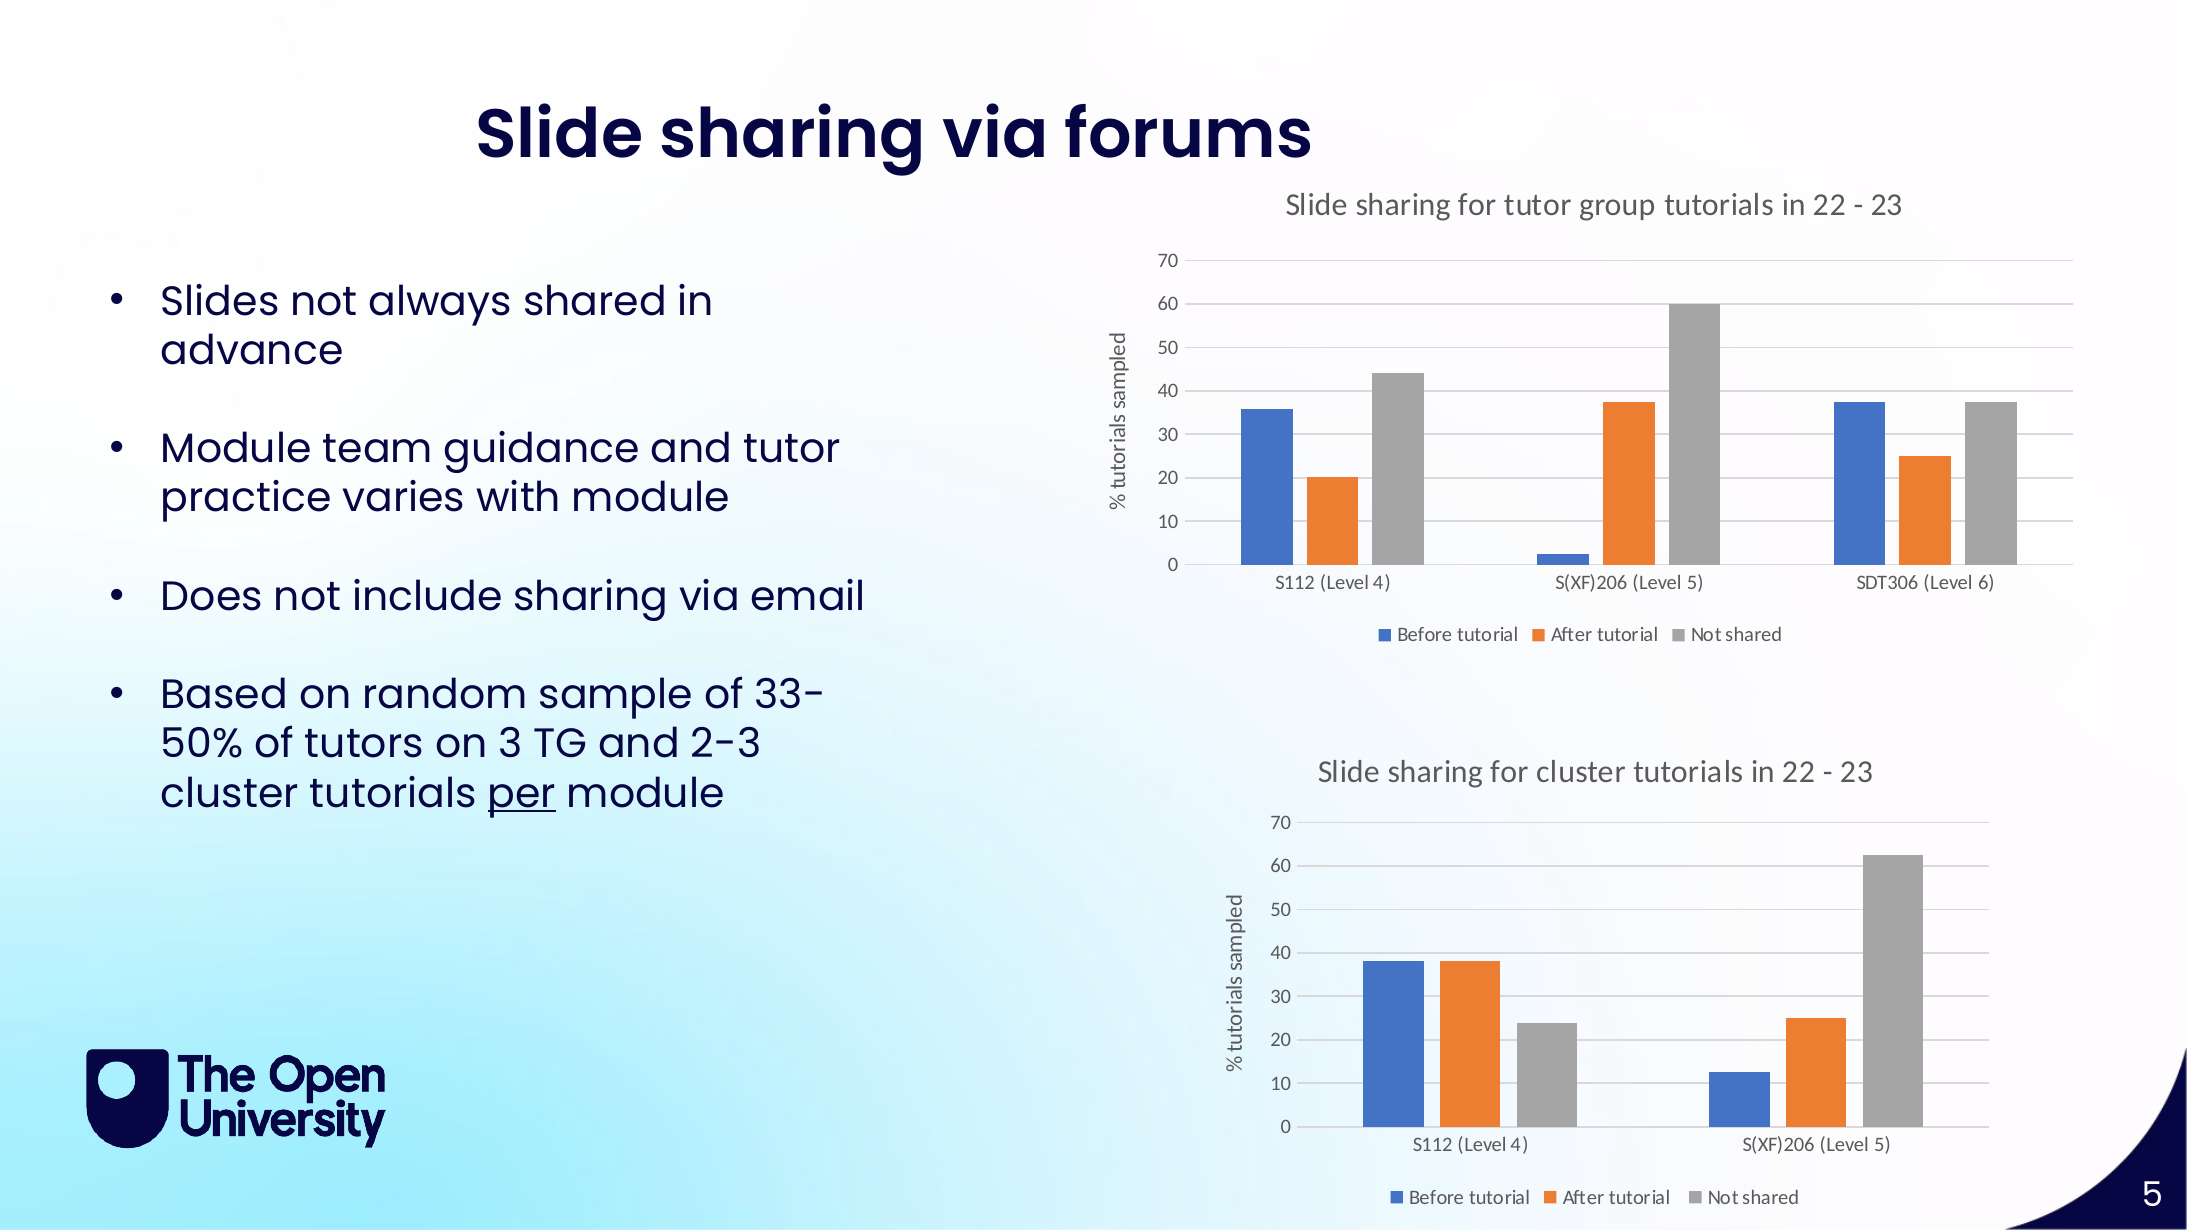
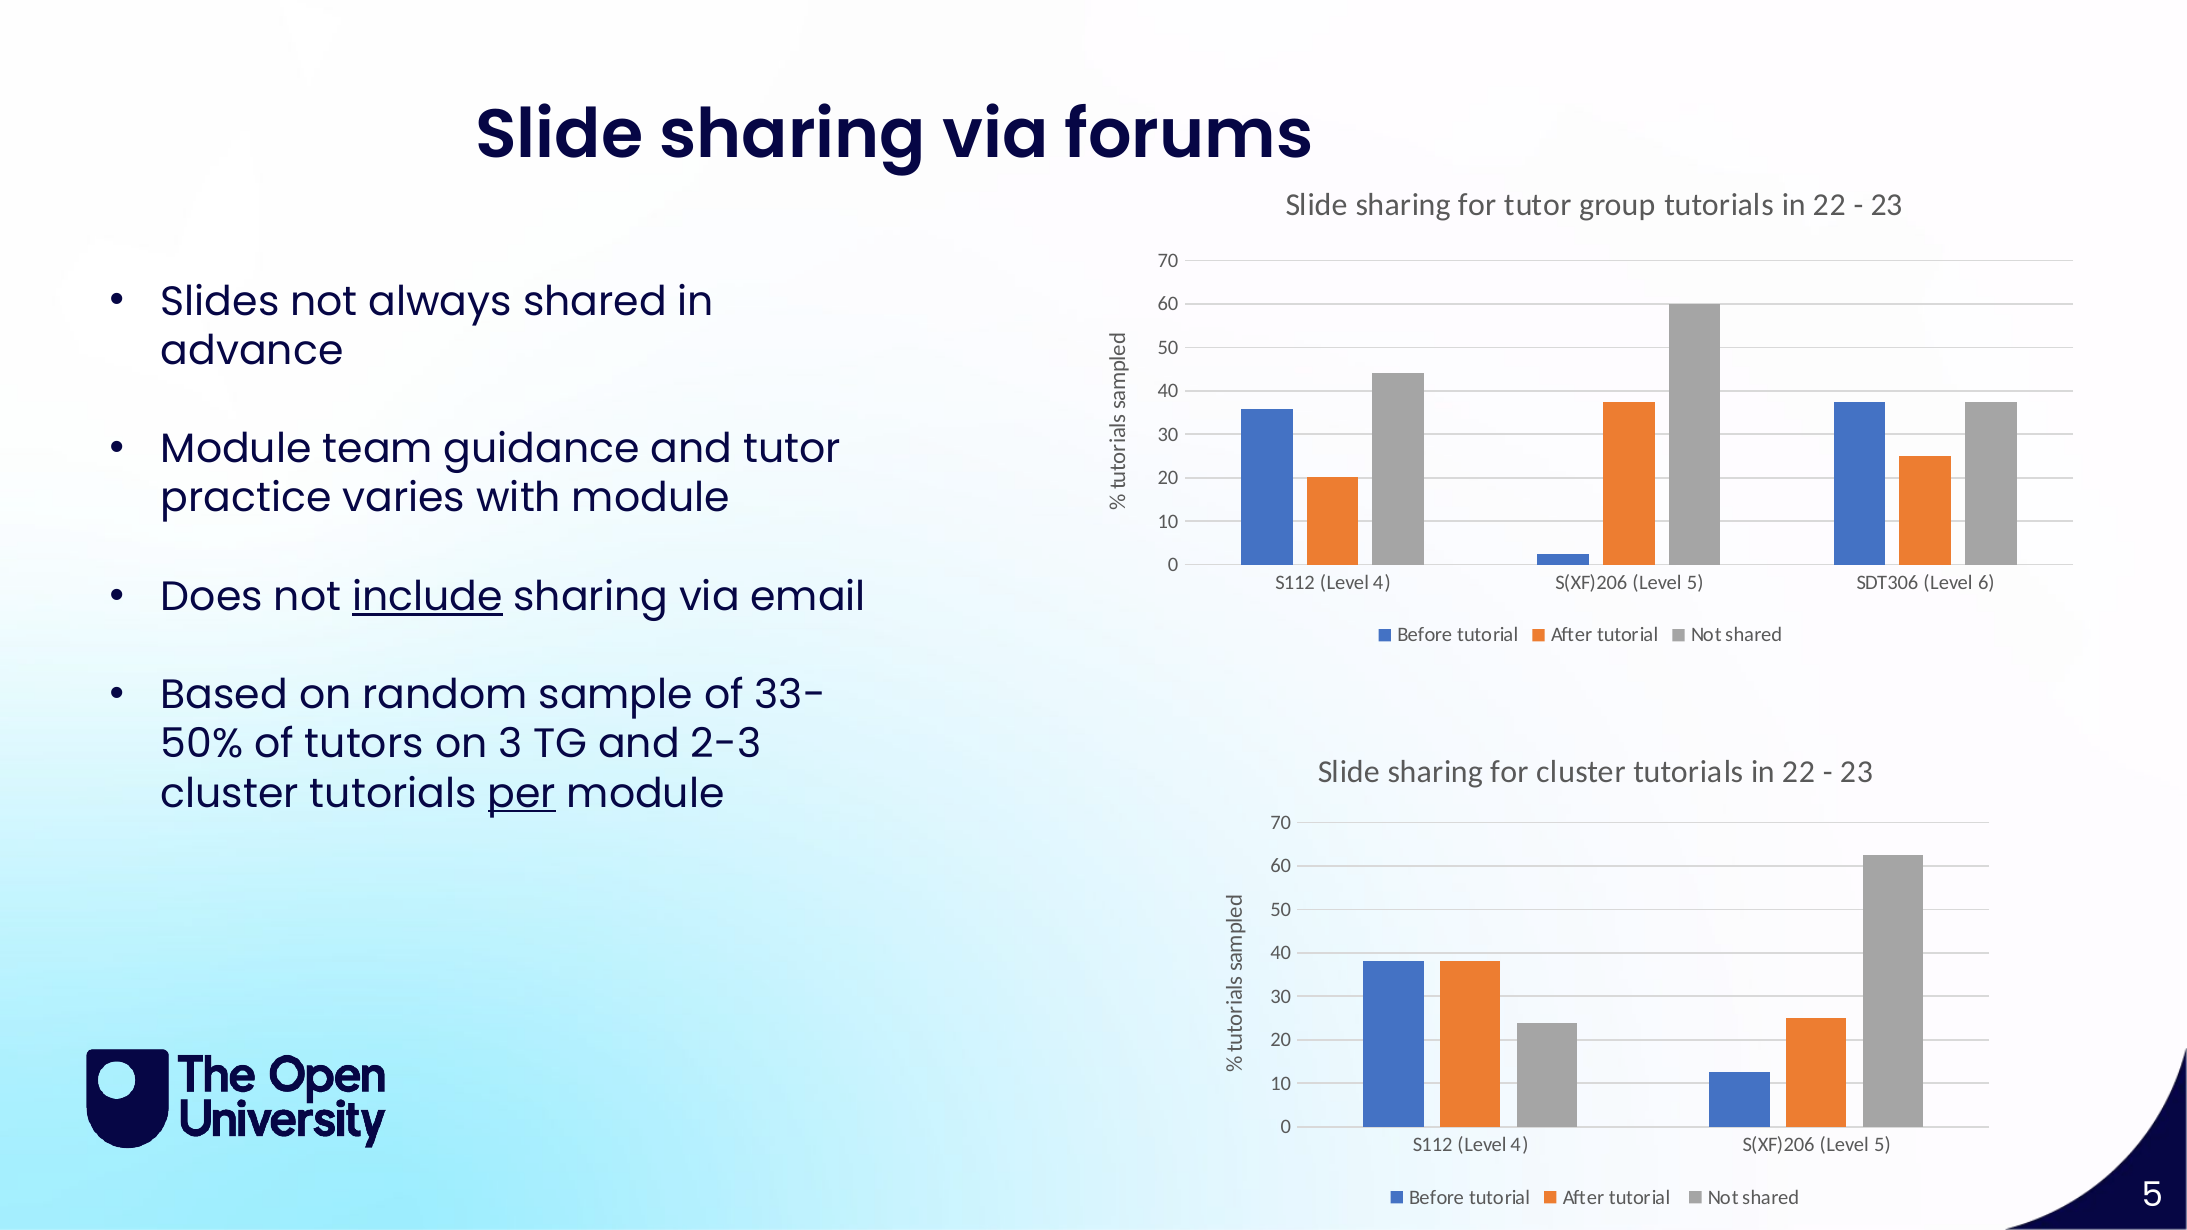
include underline: none -> present (427, 597)
